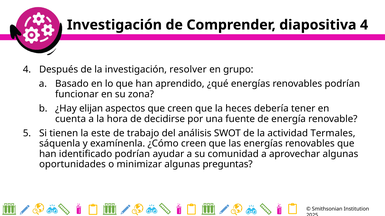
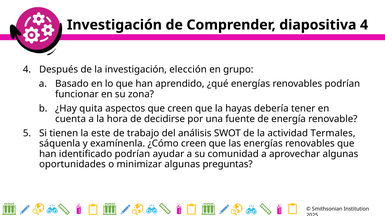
resolver: resolver -> elección (188, 70)
elijan: elijan -> quita (91, 109)
heces: heces -> hayas (238, 109)
